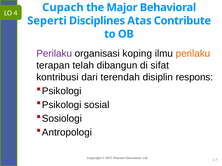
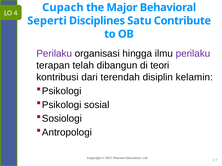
Atas: Atas -> Satu (139, 21)
koping: koping -> hingga (137, 54)
perilaku colour: orange -> purple (193, 54)
sifat: sifat -> teori (160, 66)
respons: respons -> kelamin (194, 77)
